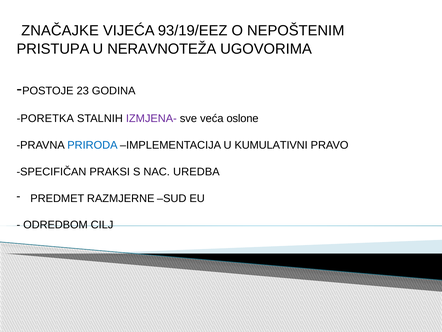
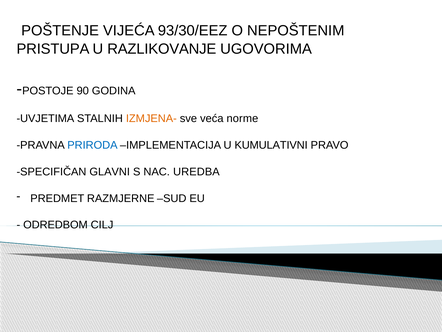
ZNAČAJKE: ZNAČAJKE -> POŠTENJE (60, 31)
93/19/EEZ: 93/19/EEZ -> 93/30/EEZ (193, 31)
NERAVNOTEŽA: NERAVNOTEŽA -> RAZLIKOVANJE (162, 49)
23: 23 -> 90 (83, 91)
PORETKA: PORETKA -> UVJETIMA (45, 118)
IZMJENA- colour: purple -> orange (151, 118)
oslone: oslone -> norme (242, 118)
PRAKSI: PRAKSI -> GLAVNI (110, 172)
